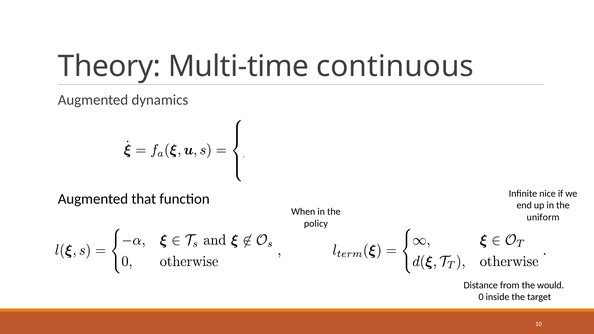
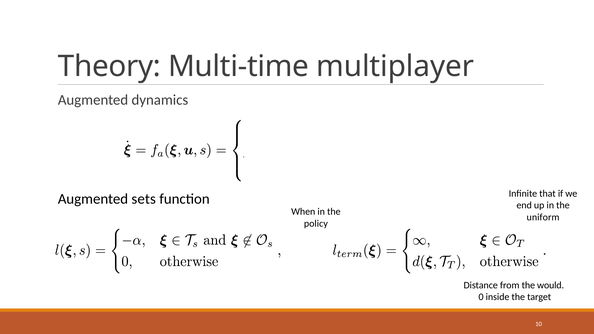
continuous: continuous -> multiplayer (395, 67)
that: that -> sets (144, 199)
nice: nice -> that (548, 194)
